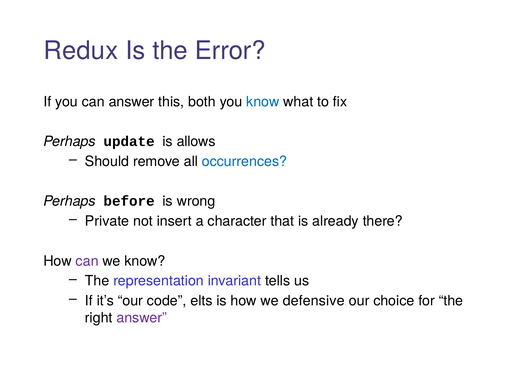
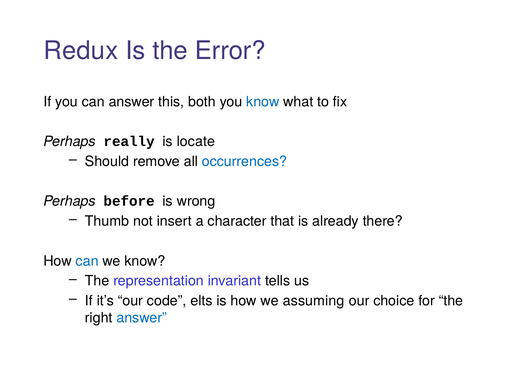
update: update -> really (129, 141)
allows: allows -> locate (196, 141)
Private: Private -> Thumb (107, 221)
can colour: purple -> blue (87, 261)
defensive: defensive -> assuming (314, 300)
answer colour: purple -> blue (142, 317)
